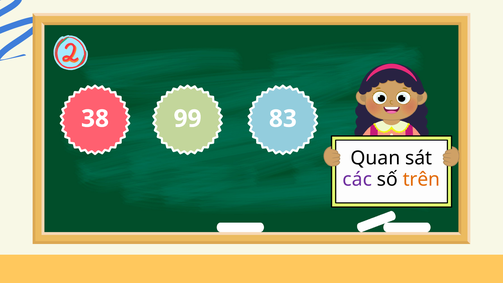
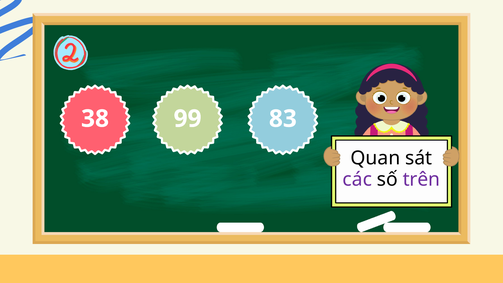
trên colour: orange -> purple (422, 180)
